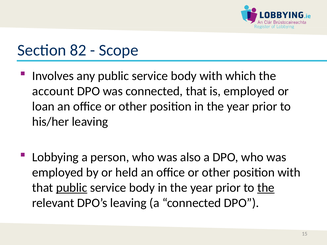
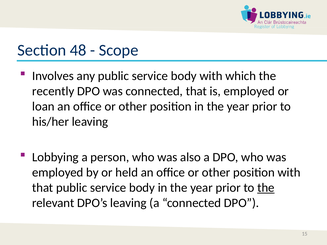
82: 82 -> 48 (78, 50)
account: account -> recently (53, 91)
public underline: present -> none (72, 188)
